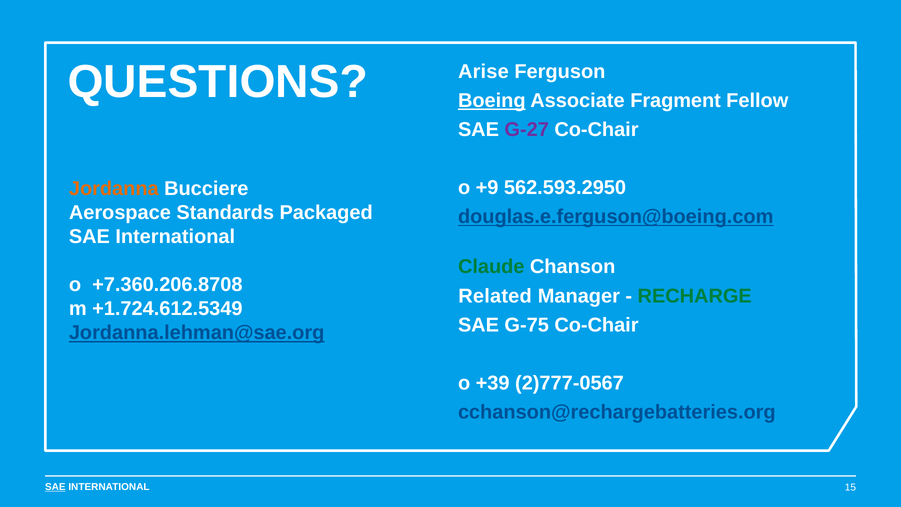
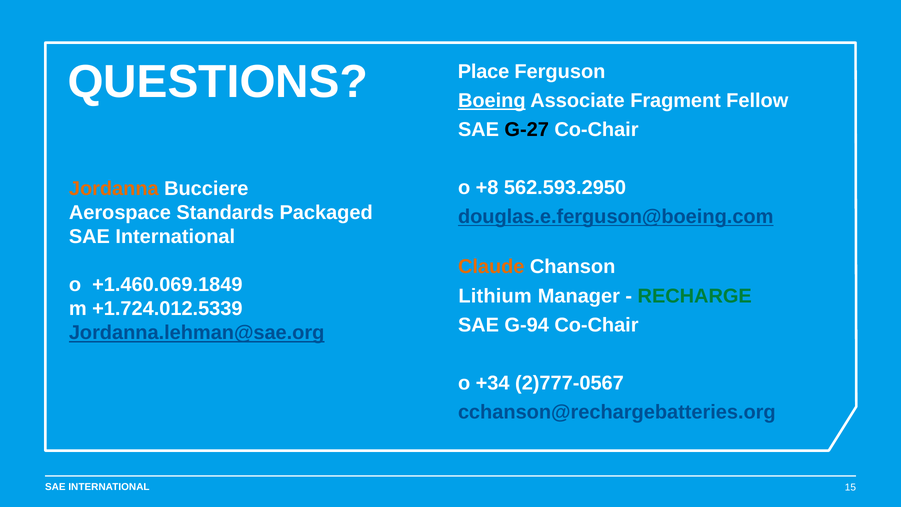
Arise: Arise -> Place (484, 72)
G-27 colour: purple -> black (527, 130)
+9: +9 -> +8 (487, 188)
Claude colour: green -> orange (491, 267)
+7.360.206.8708: +7.360.206.8708 -> +1.460.069.1849 (167, 285)
Related: Related -> Lithium (495, 296)
+1.724.612.5349: +1.724.612.5349 -> +1.724.012.5339 (167, 309)
G-75: G-75 -> G-94 (527, 325)
+39: +39 -> +34 (493, 383)
SAE underline: present -> none (55, 487)
